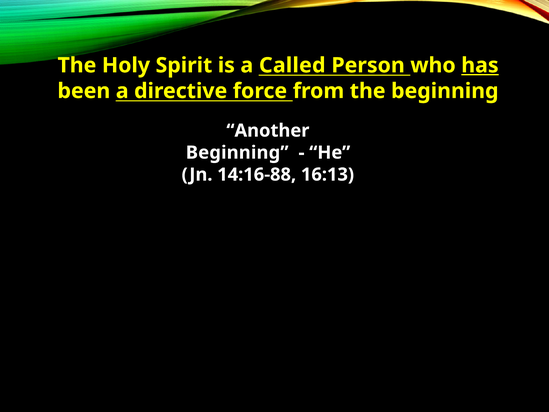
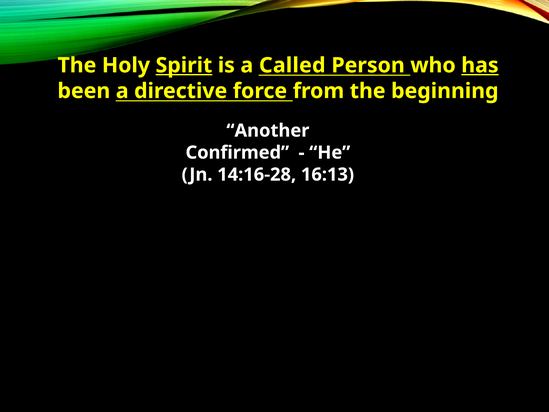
Spirit underline: none -> present (184, 65)
Beginning: Beginning -> Confirmed (237, 152)
14:16-88: 14:16-88 -> 14:16-28 (257, 174)
